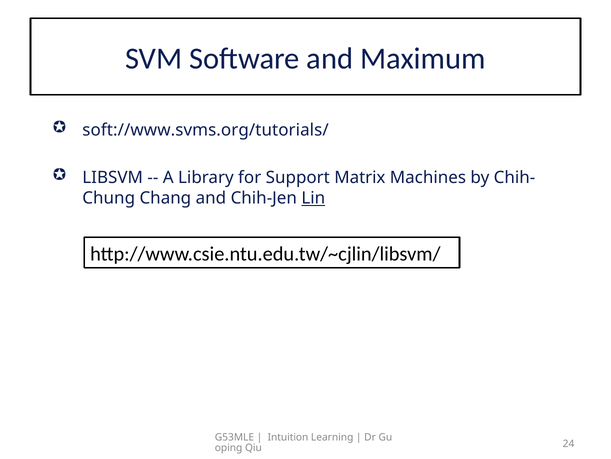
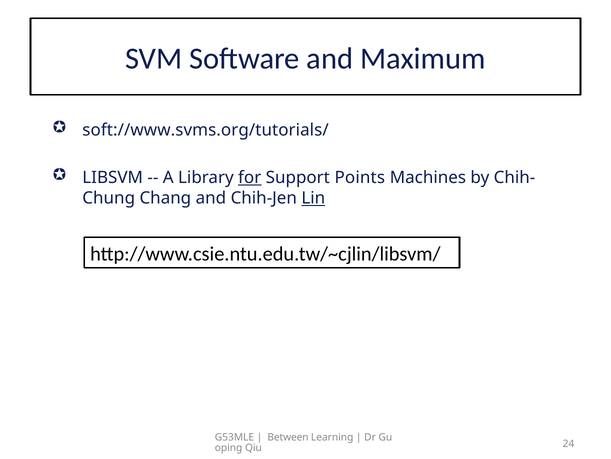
for underline: none -> present (250, 177)
Matrix: Matrix -> Points (360, 177)
Intuition: Intuition -> Between (288, 437)
